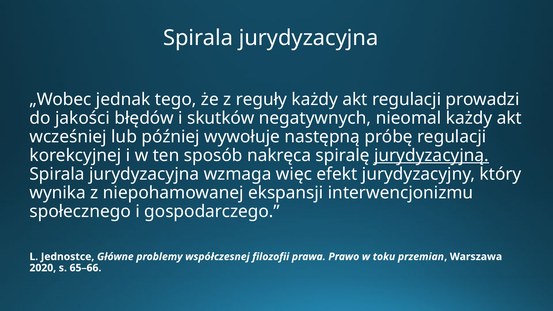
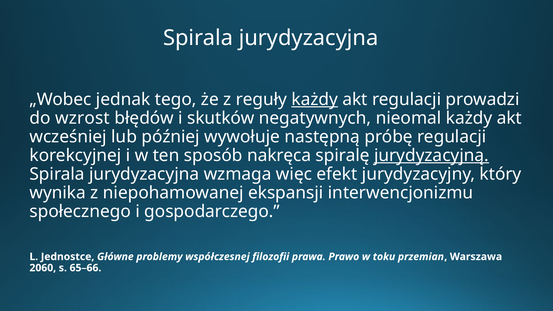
każdy underline: none -> present (315, 100)
jakości: jakości -> wzrost (82, 118)
2020: 2020 -> 2060 (43, 268)
